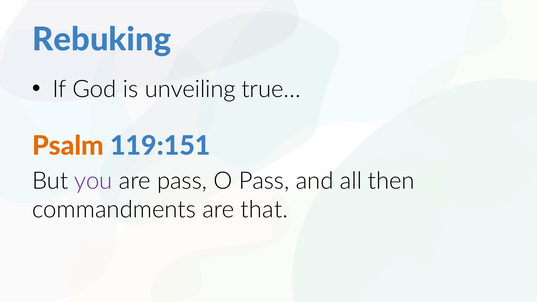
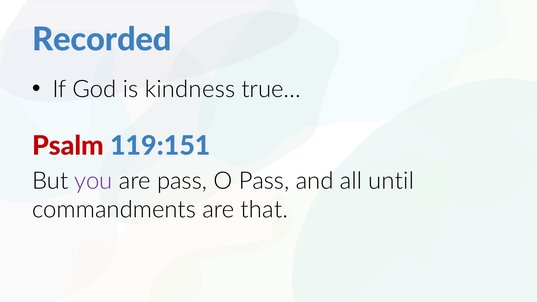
Rebuking: Rebuking -> Recorded (102, 40)
unveiling: unveiling -> kindness (190, 89)
Psalm colour: orange -> red (68, 146)
then: then -> until (391, 181)
